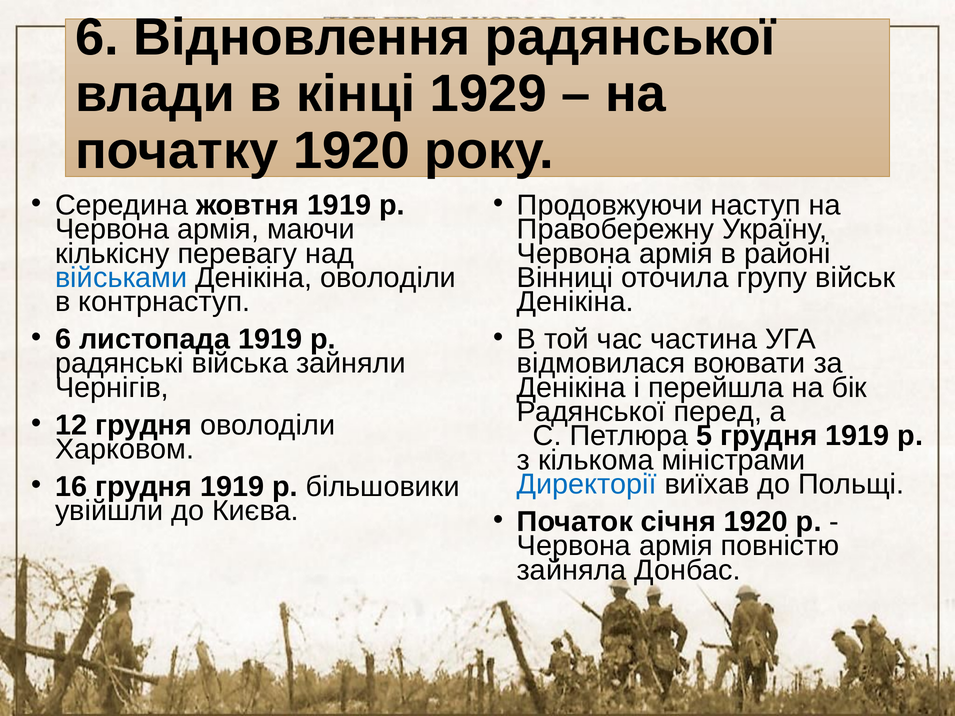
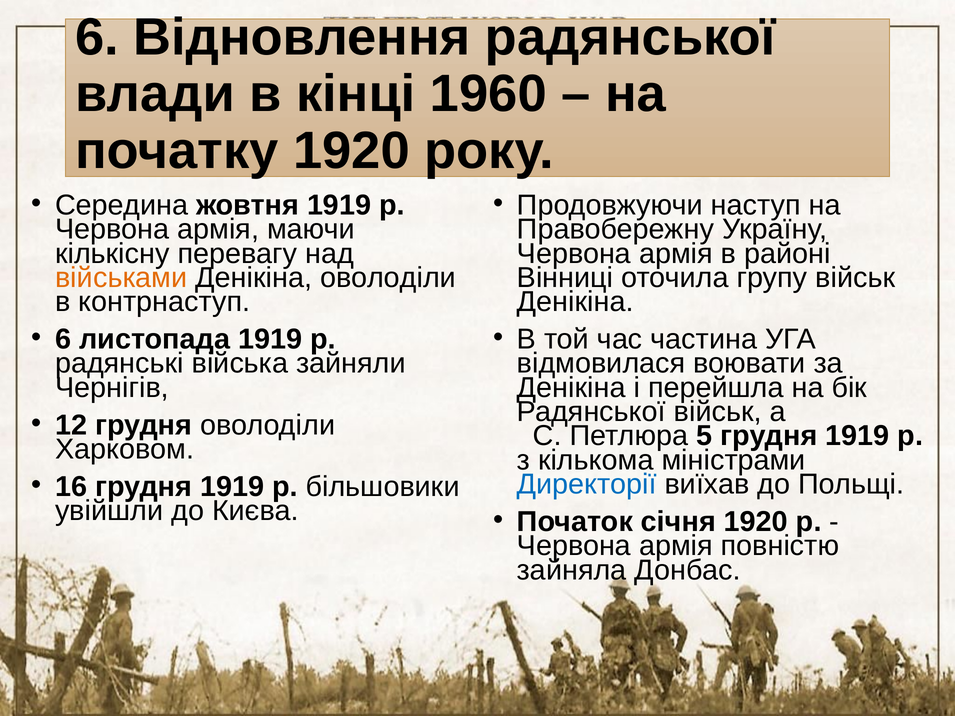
1929: 1929 -> 1960 (488, 94)
військами colour: blue -> orange (121, 278)
Радянської перед: перед -> військ (718, 412)
